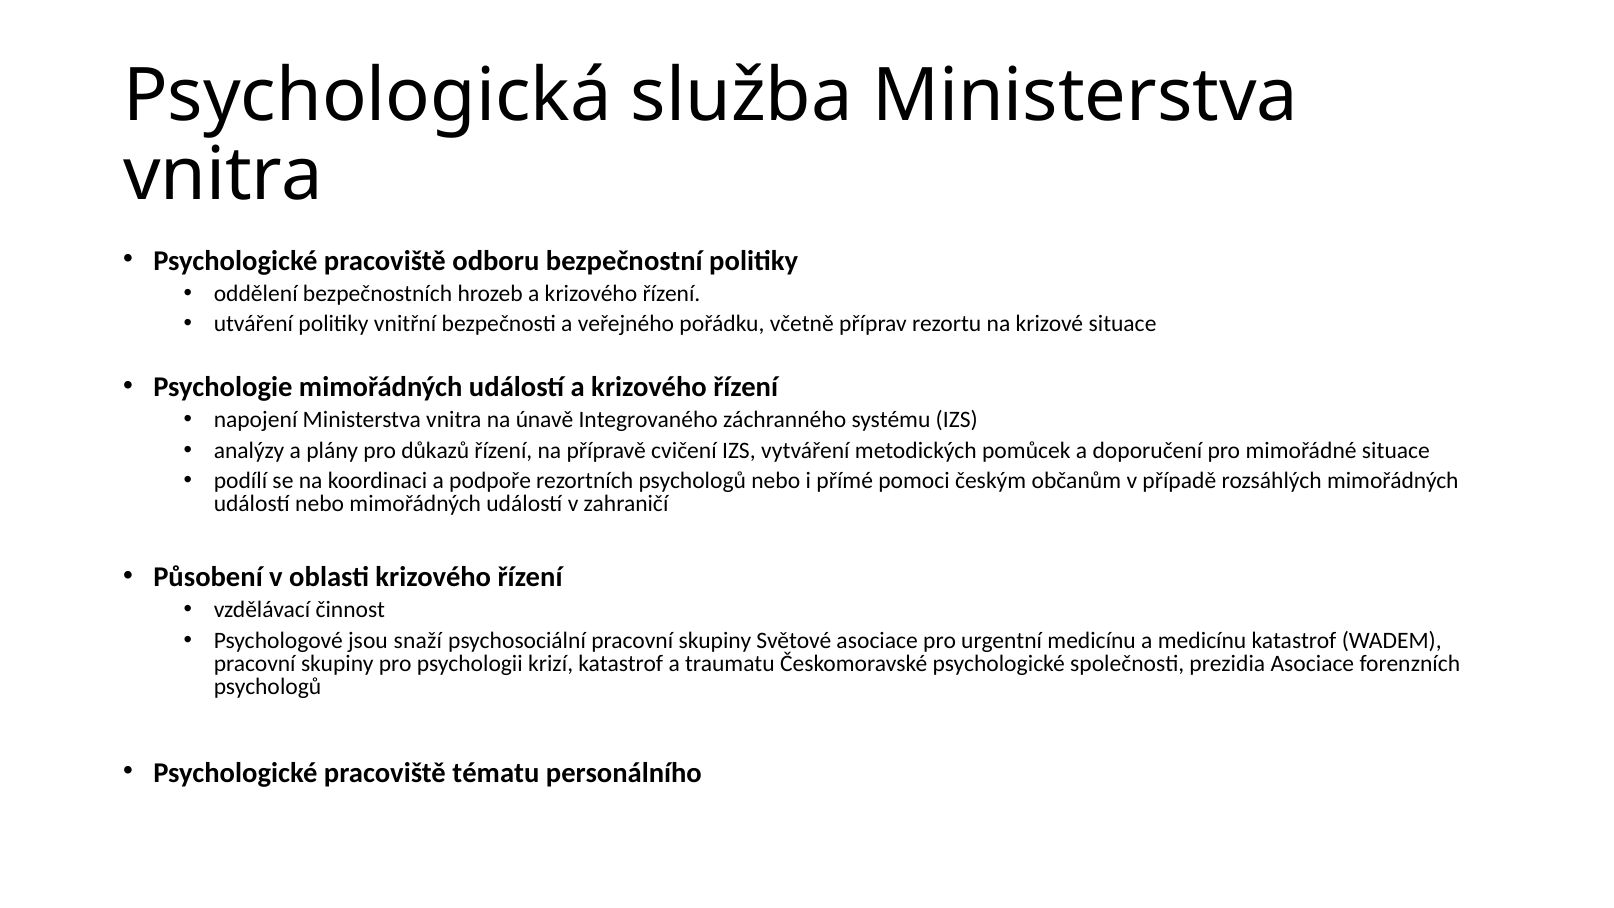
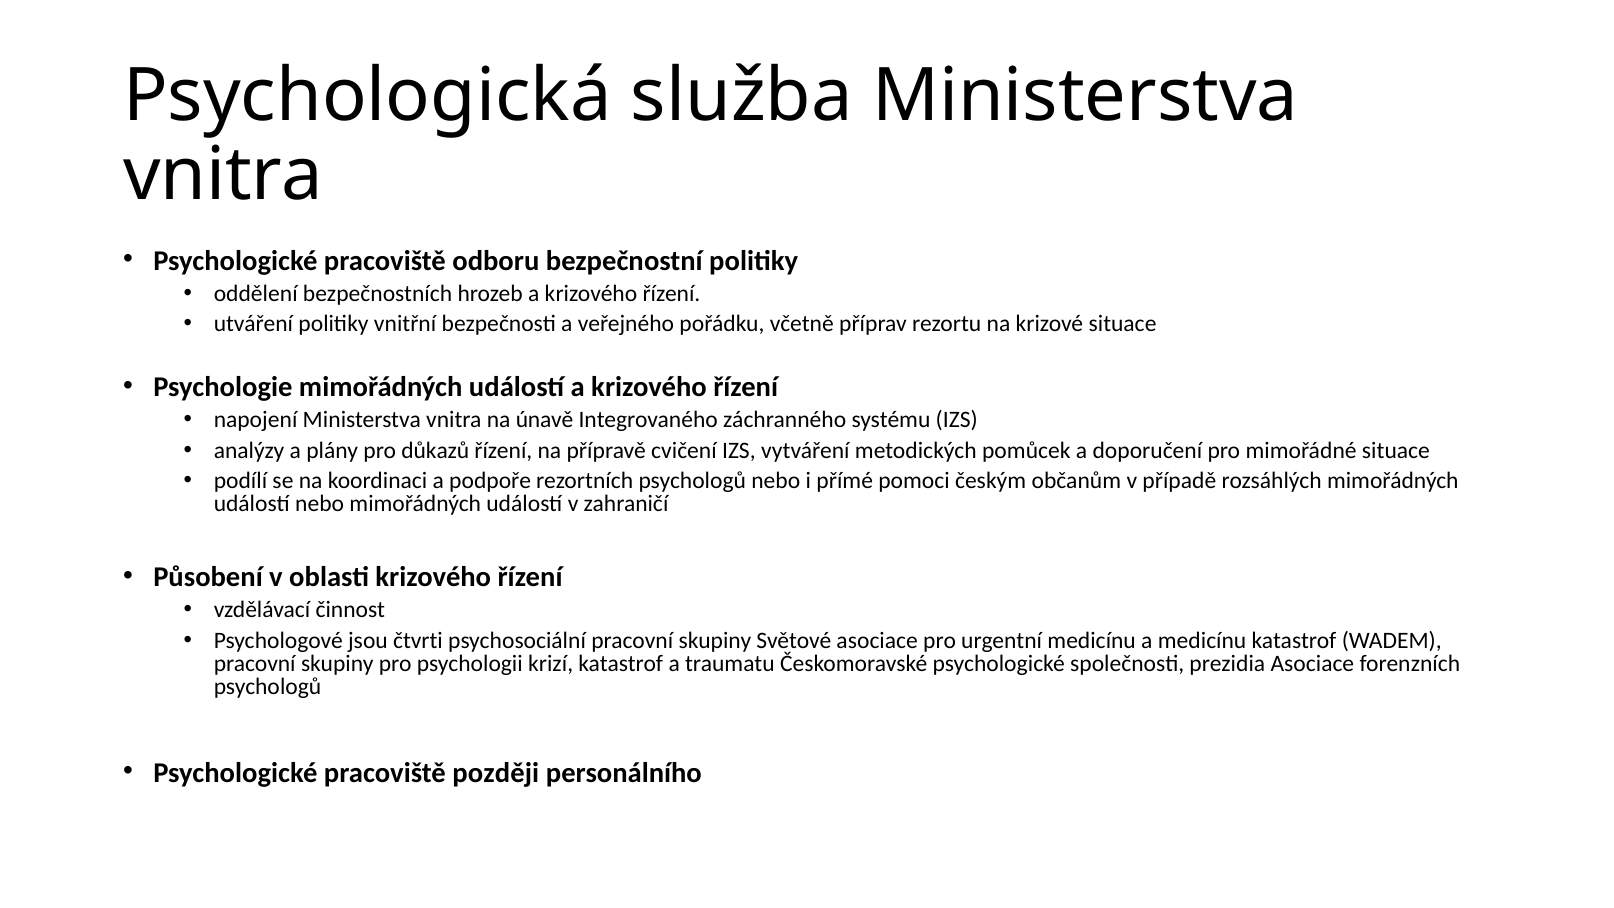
snaží: snaží -> čtvrti (418, 640)
tématu: tématu -> později (496, 772)
